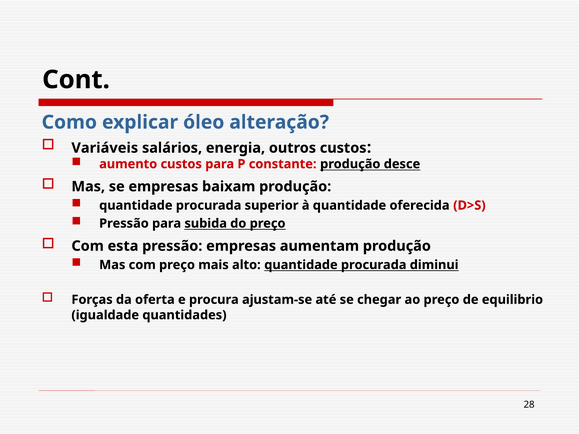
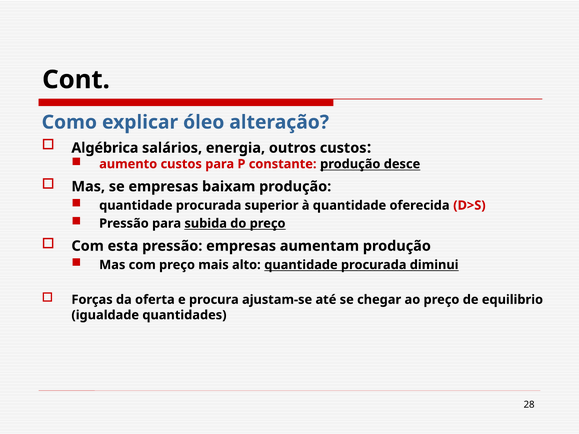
Variáveis: Variáveis -> Algébrica (105, 148)
